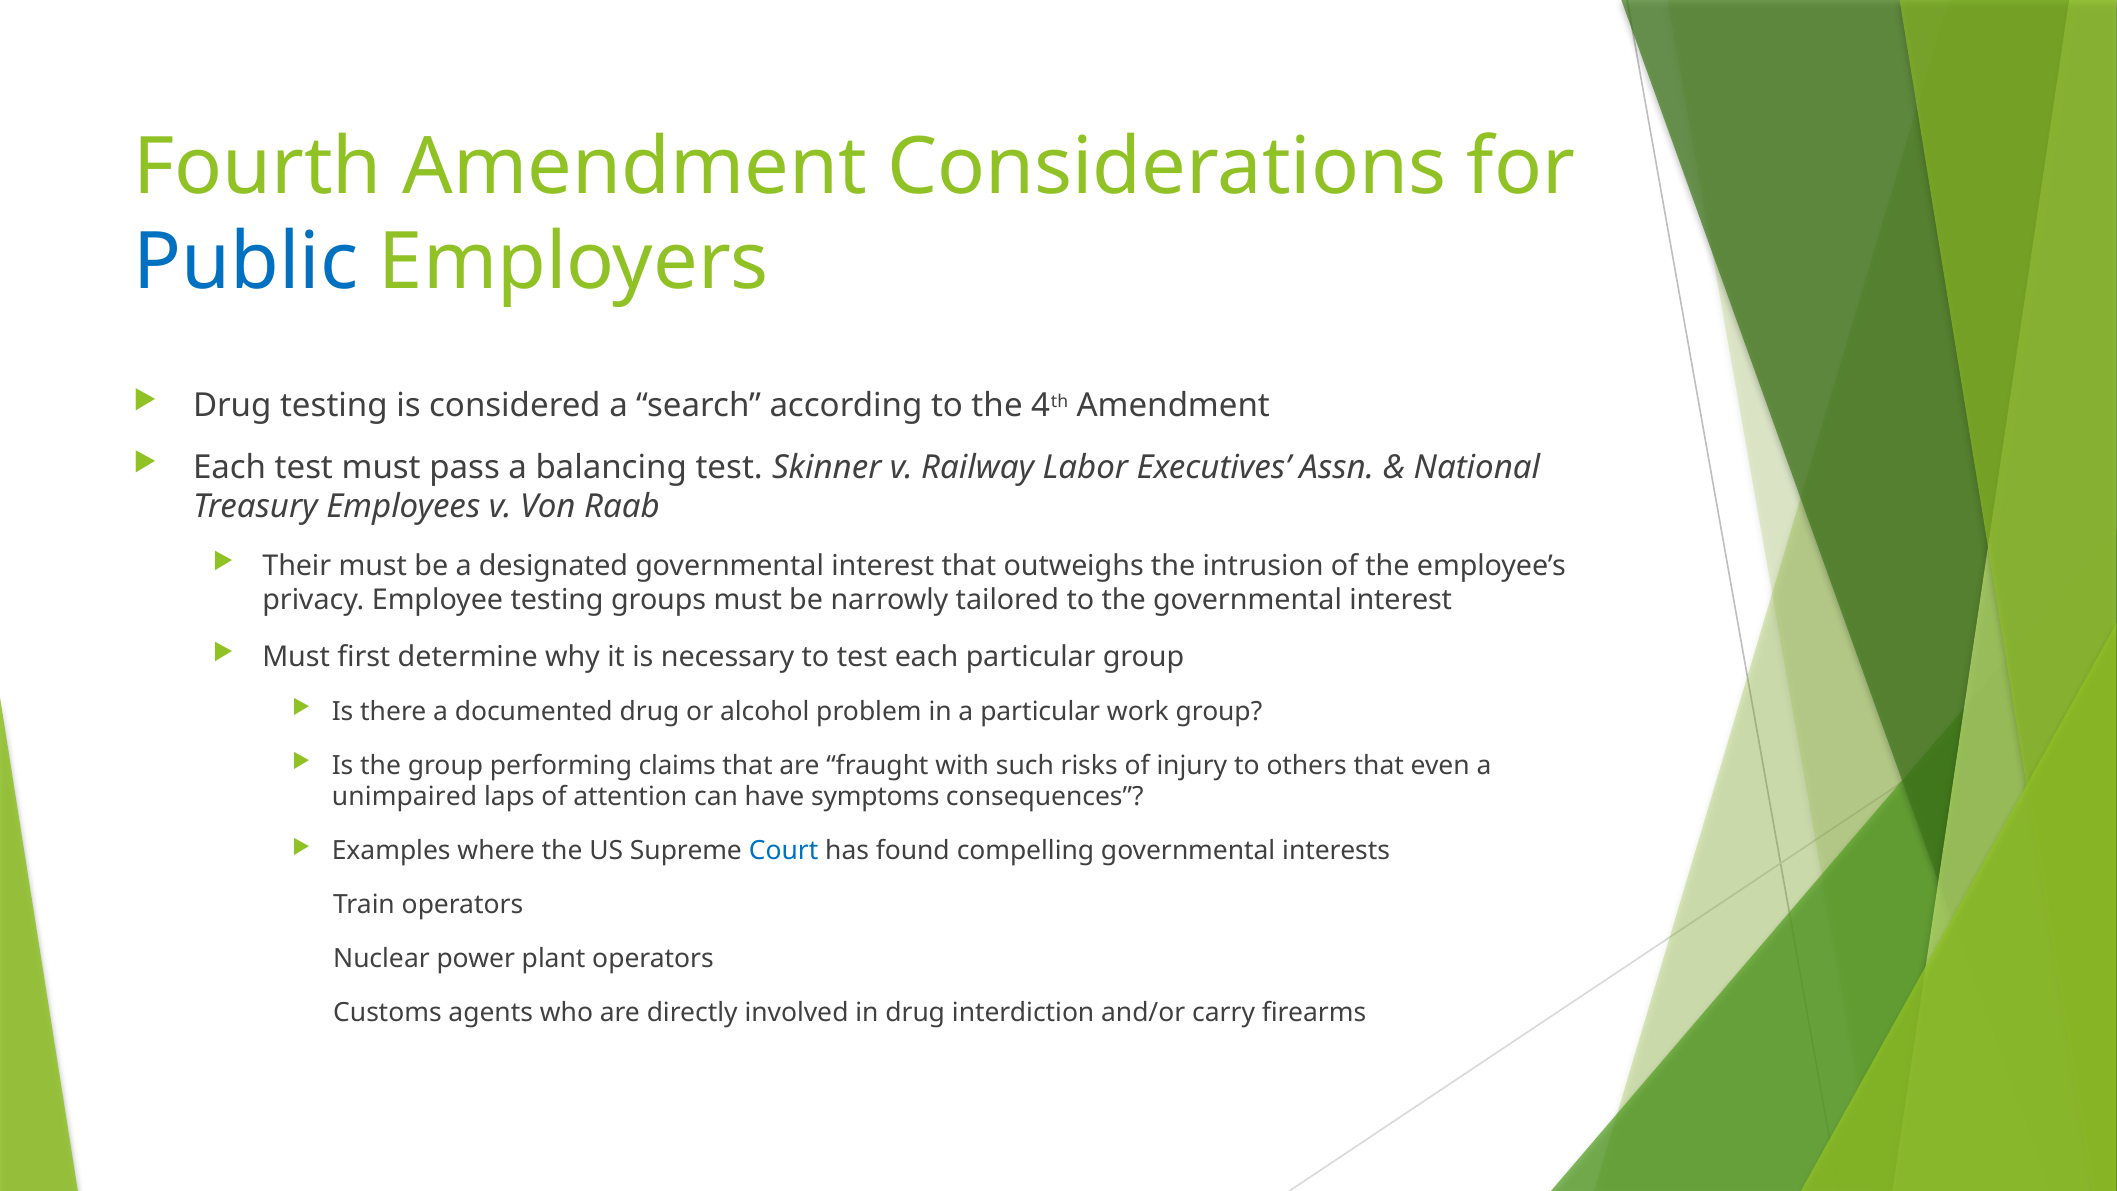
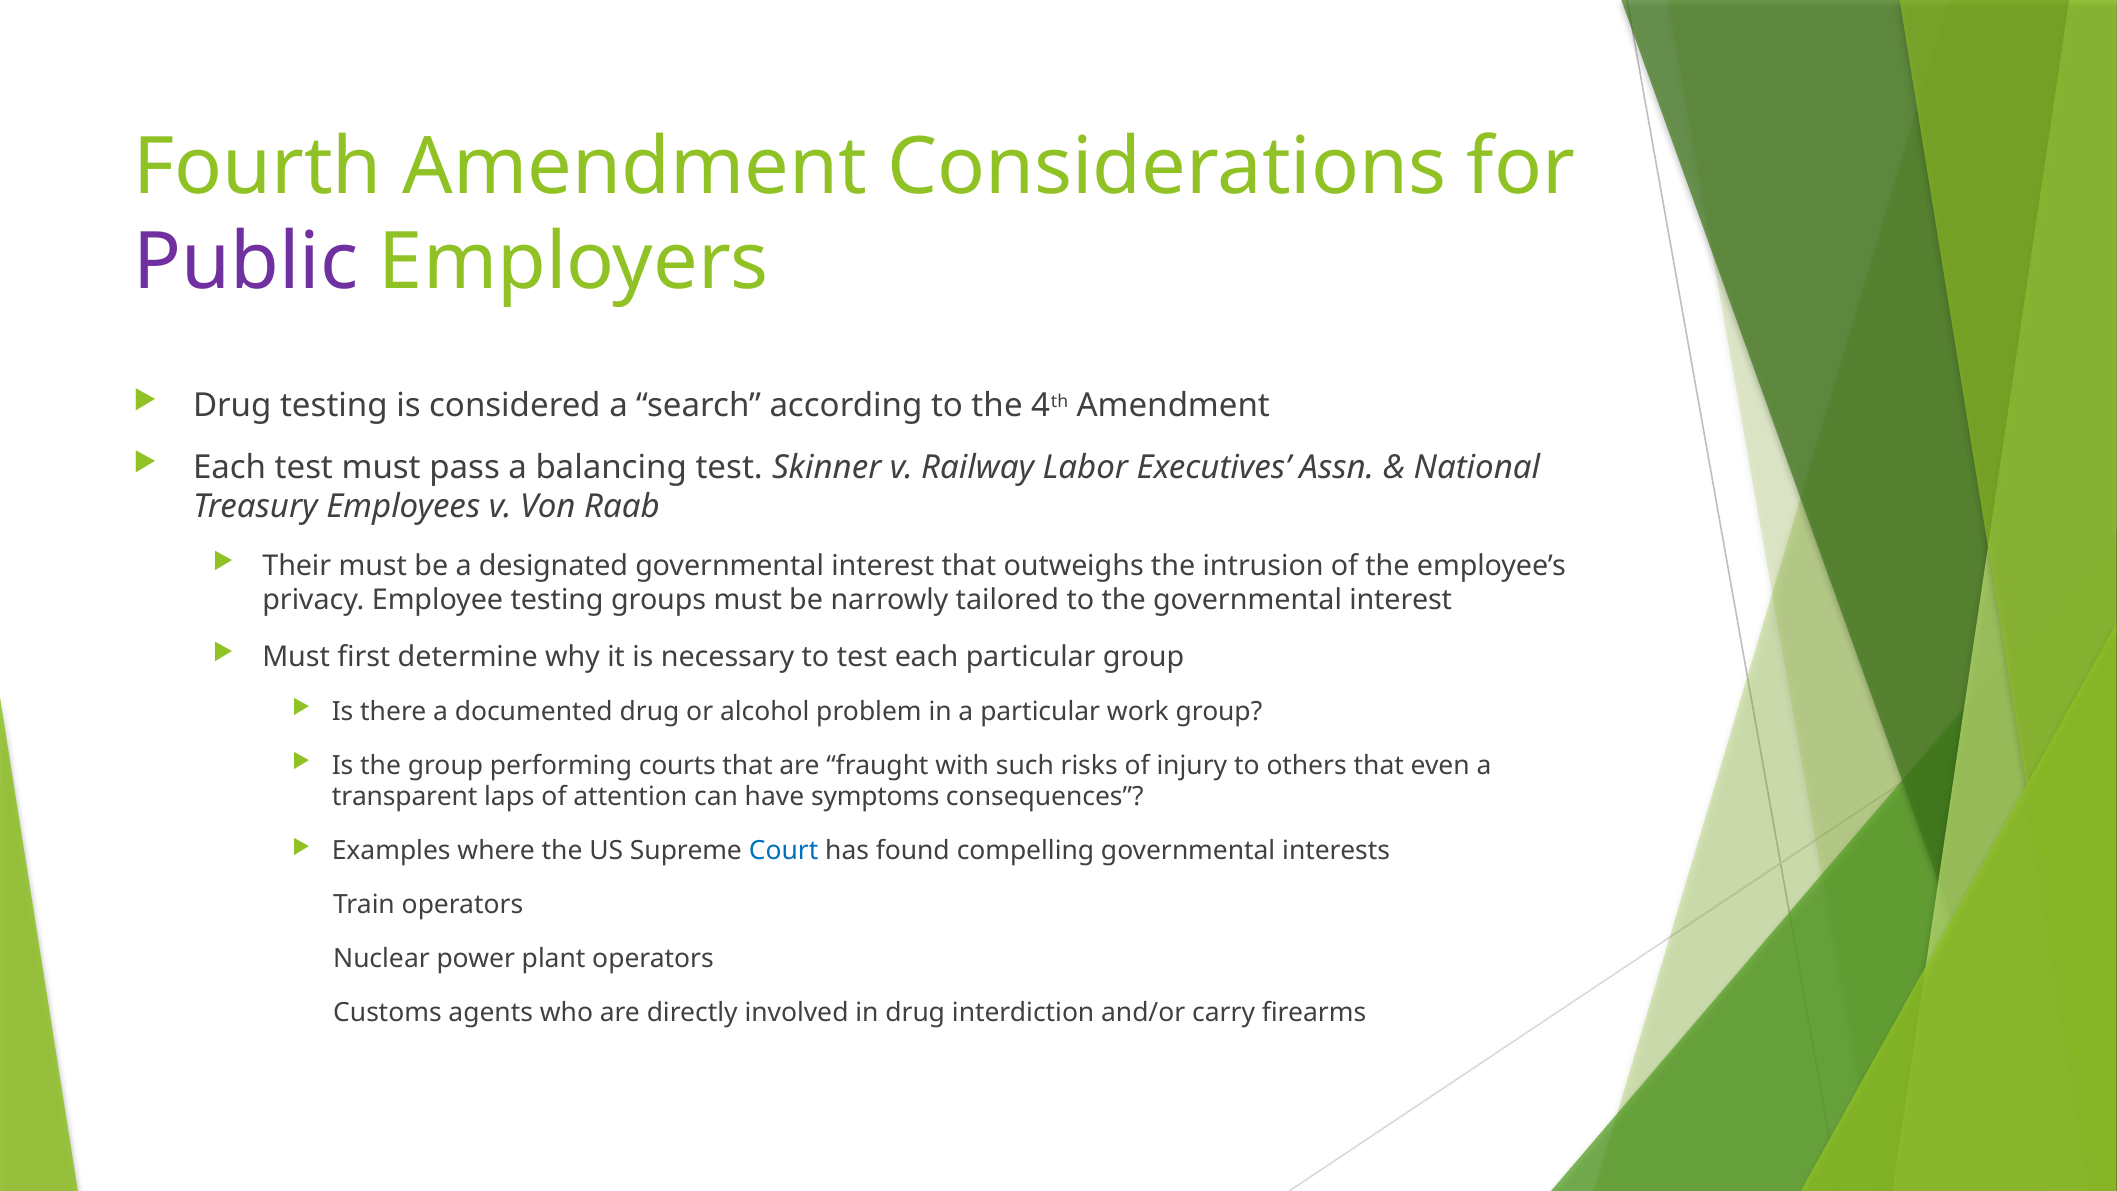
Public colour: blue -> purple (246, 262)
claims: claims -> courts (677, 765)
unimpaired: unimpaired -> transparent (405, 797)
